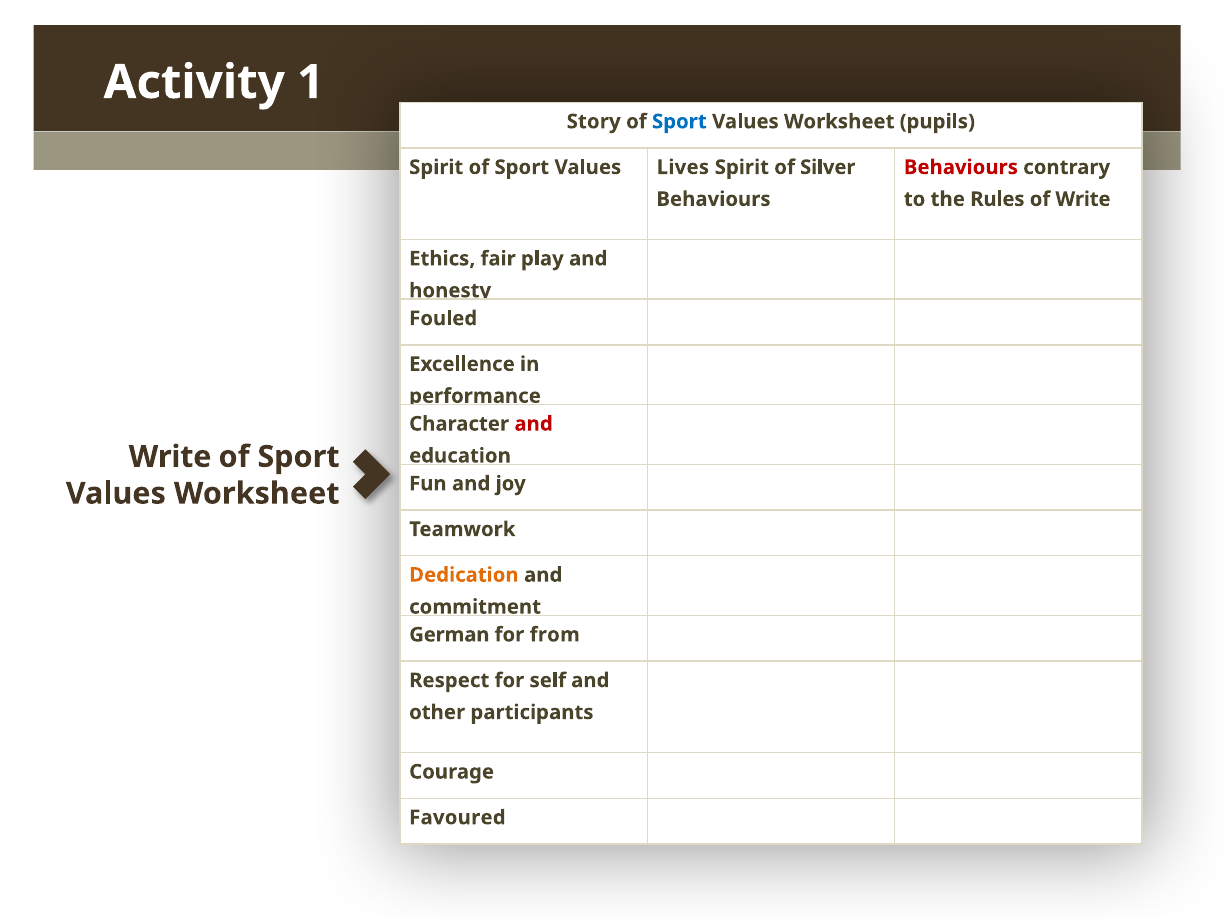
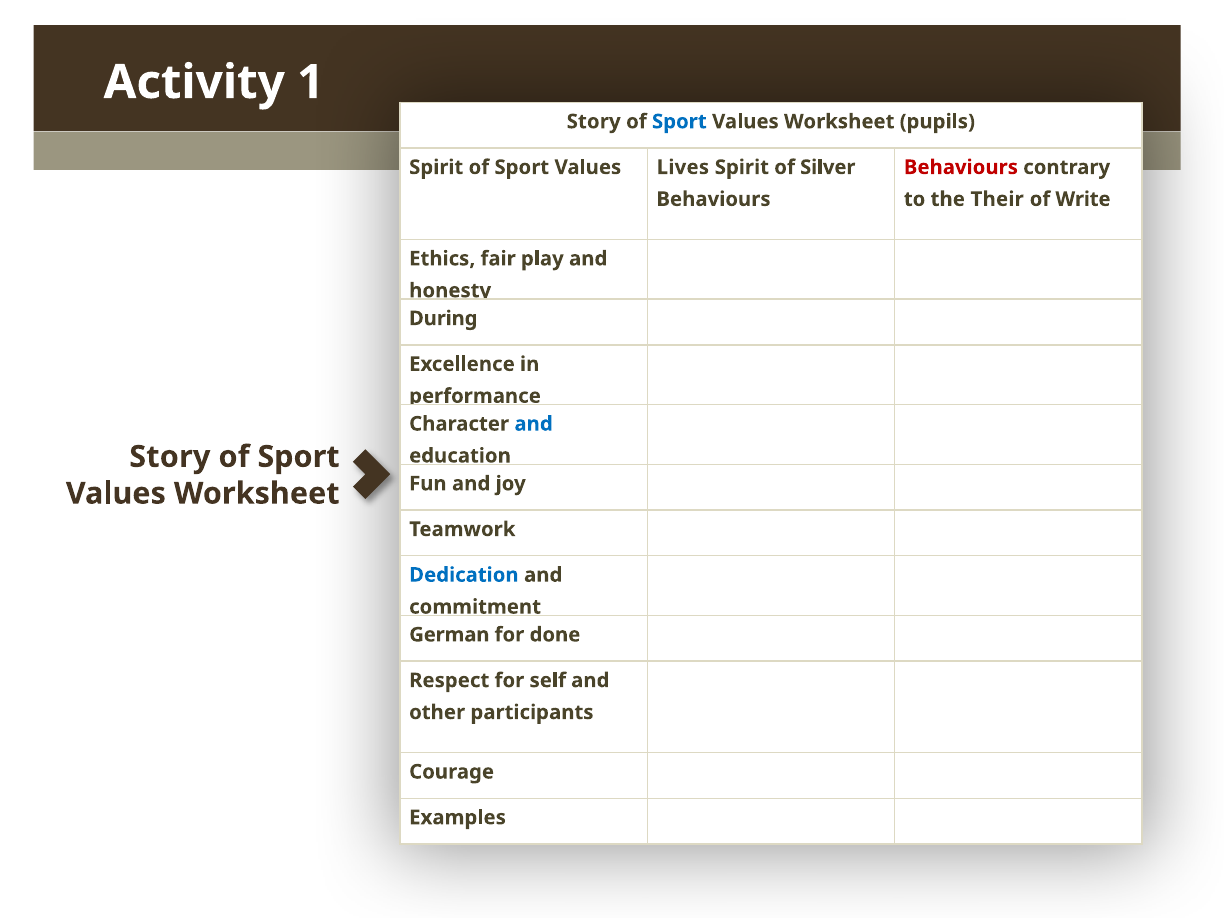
Rules: Rules -> Their (997, 199)
Fouled: Fouled -> During (443, 318)
and colour: red -> blue (534, 424)
Write: Write -> Story (170, 457)
Dedication colour: orange -> blue (464, 575)
from: from -> done (555, 635)
Favoured: Favoured -> Examples (457, 818)
